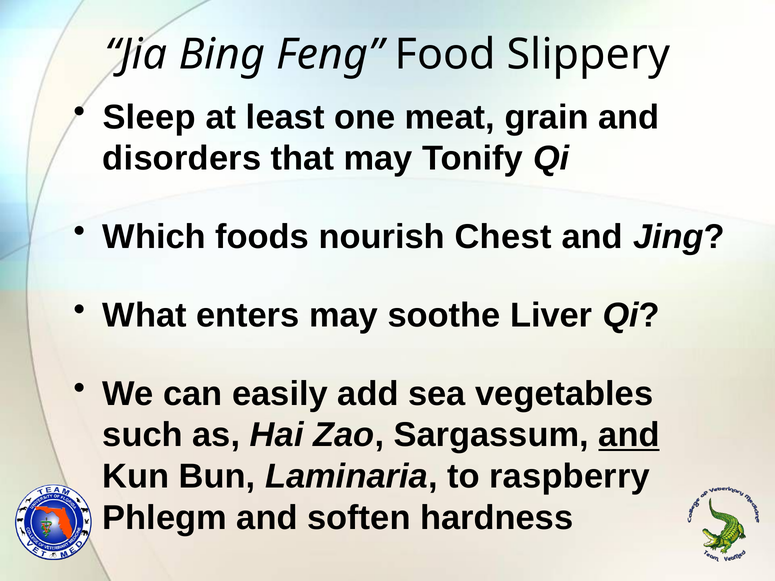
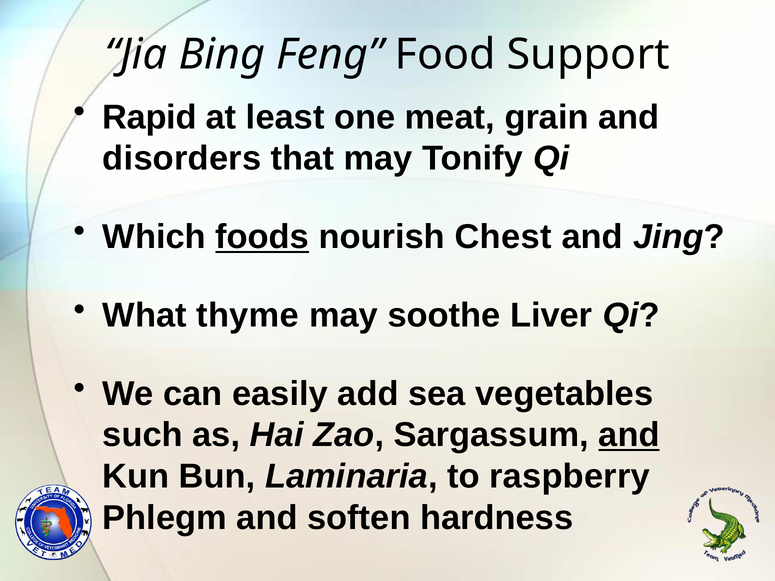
Slippery: Slippery -> Support (588, 55)
Sleep: Sleep -> Rapid (150, 117)
foods underline: none -> present (262, 237)
enters: enters -> thyme (248, 315)
